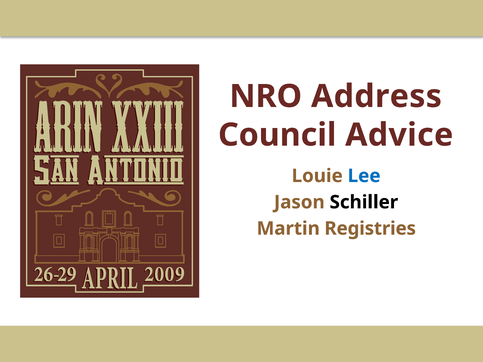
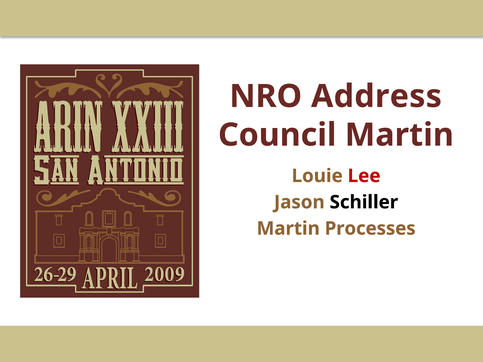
Council Advice: Advice -> Martin (399, 135)
Lee colour: blue -> red (364, 176)
Registries: Registries -> Processes (370, 229)
